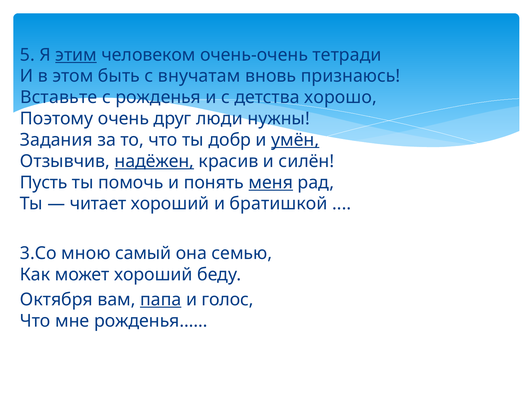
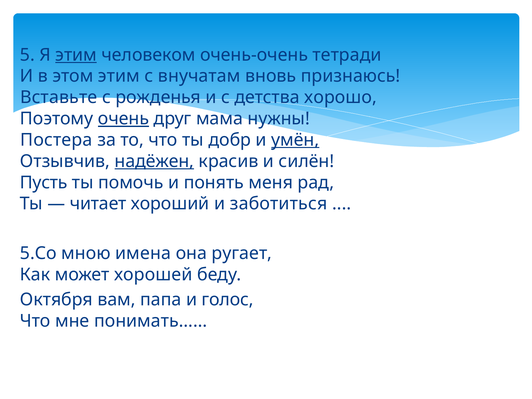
этом быть: быть -> этим (119, 76)
очень underline: none -> present (123, 119)
люди: люди -> мама (219, 119)
Задания: Задания -> Постера (56, 140)
меня underline: present -> none (271, 183)
братишкой: братишкой -> заботиться (279, 204)
3.Со: 3.Со -> 5.Со (38, 253)
самый: самый -> имена (143, 253)
семью: семью -> ругает (242, 253)
может хороший: хороший -> хорошей (153, 275)
папа underline: present -> none (161, 300)
мне рожденья: рожденья -> понимать (151, 321)
